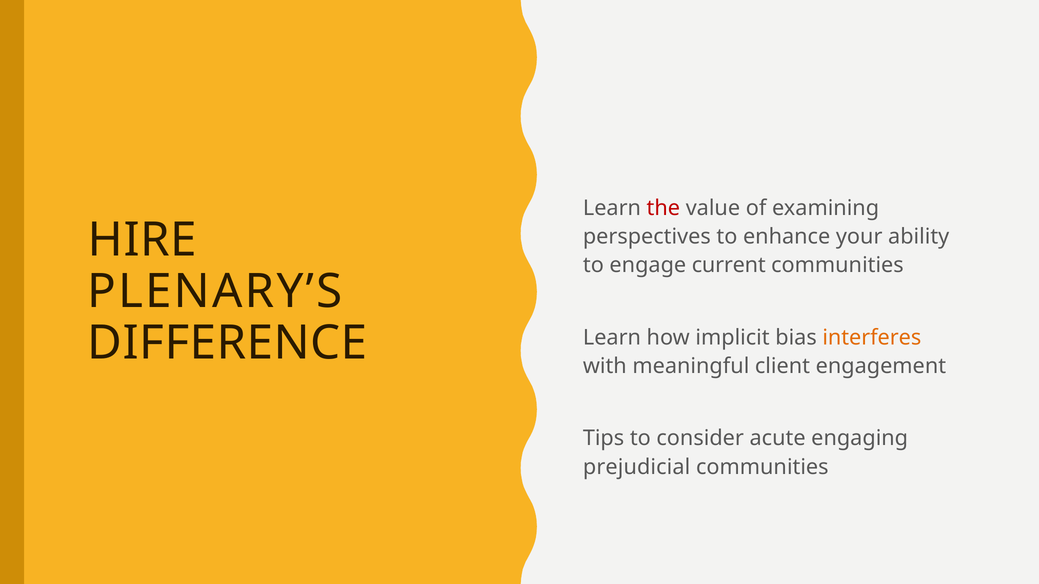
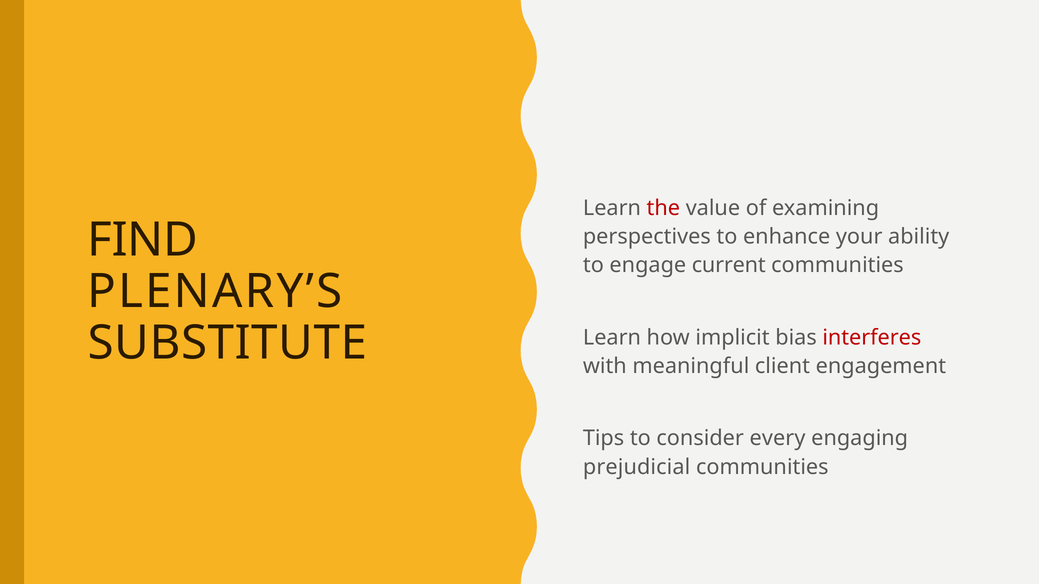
HIRE: HIRE -> FIND (143, 240)
DIFFERENCE: DIFFERENCE -> SUBSTITUTE (227, 343)
interferes colour: orange -> red (872, 338)
acute: acute -> every (778, 439)
